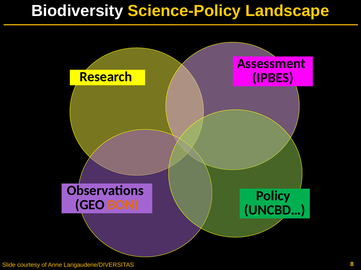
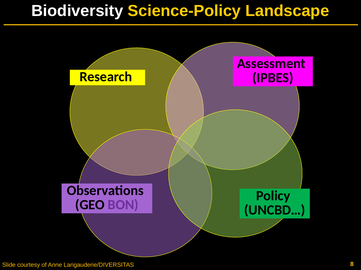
BON colour: orange -> purple (123, 205)
